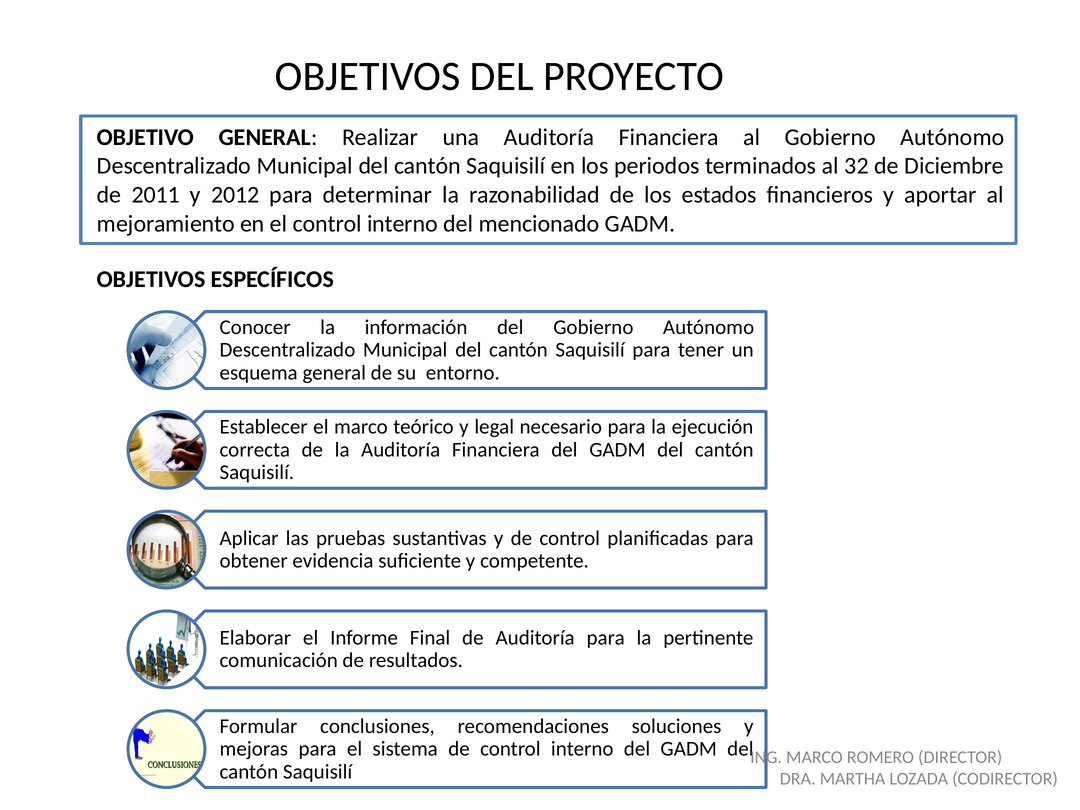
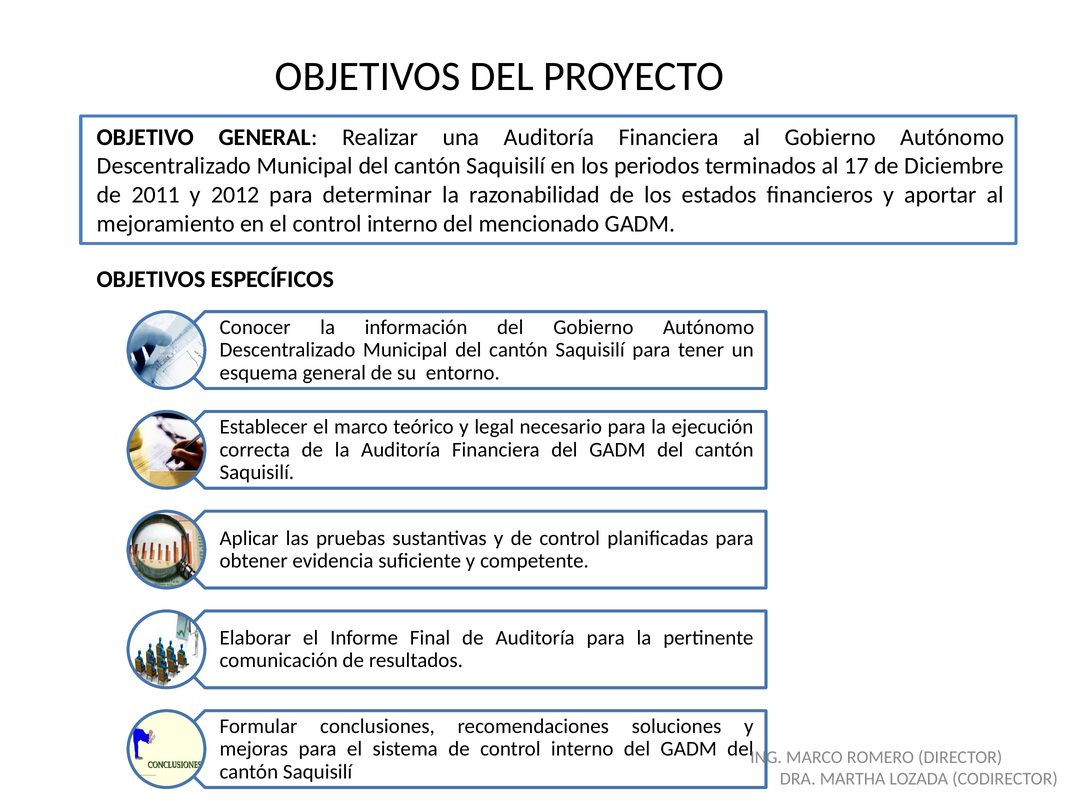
32: 32 -> 17 (857, 166)
